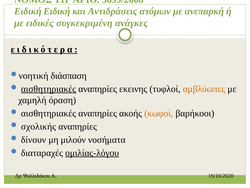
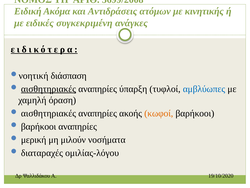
Ειδική Ειδική: Ειδική -> Ακόμα (57, 11)
ανεπαρκή: ανεπαρκή -> κινητικής (204, 11)
εκεινης: εκεινης -> ύπαρξη (133, 89)
αμβλύωπες colour: orange -> blue (204, 89)
σχολικής: σχολικής -> βαρήκοοι (39, 126)
δίνουν: δίνουν -> μερική (34, 139)
ομιλίας-λόγου underline: present -> none (92, 153)
